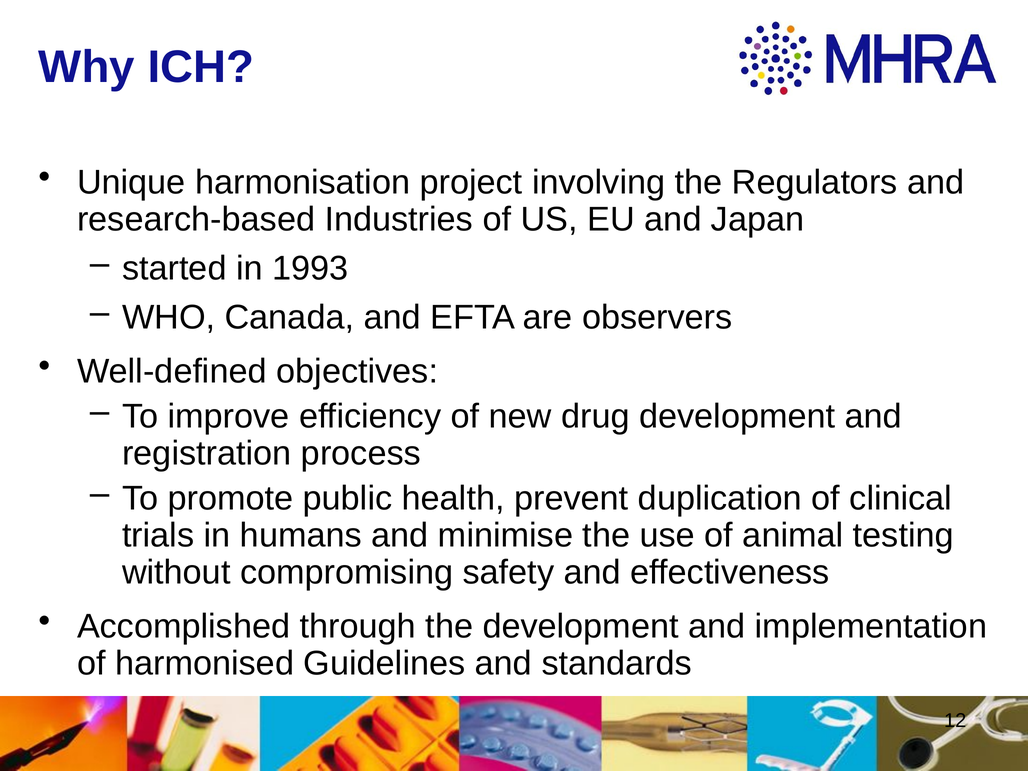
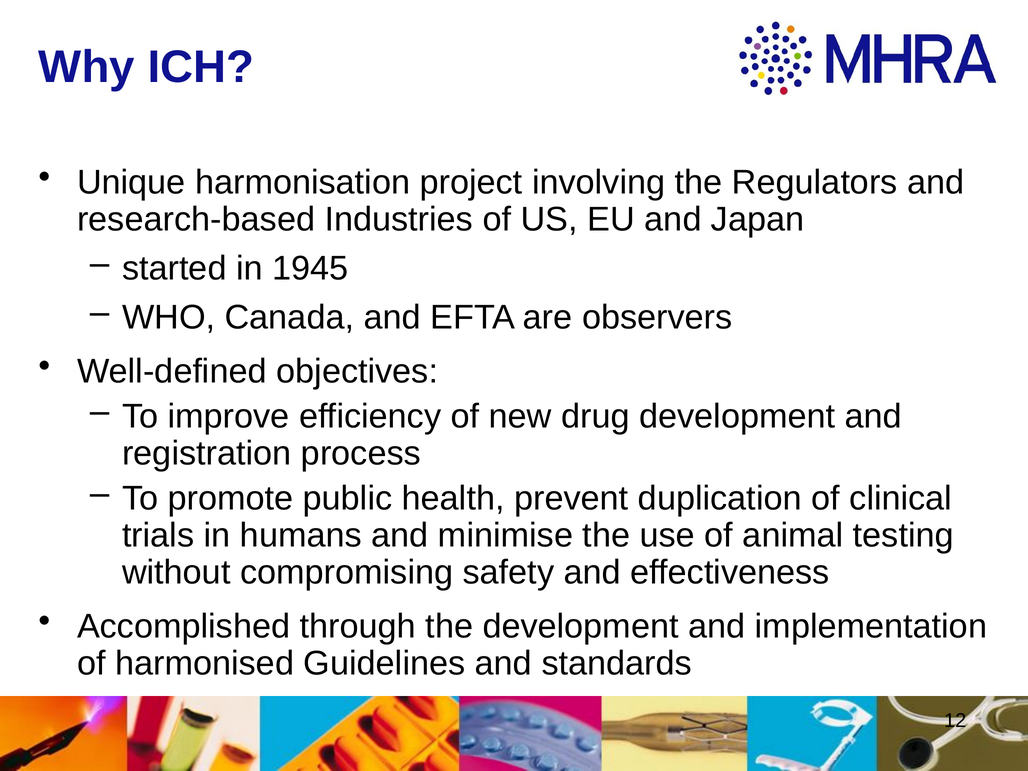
1993: 1993 -> 1945 (310, 268)
